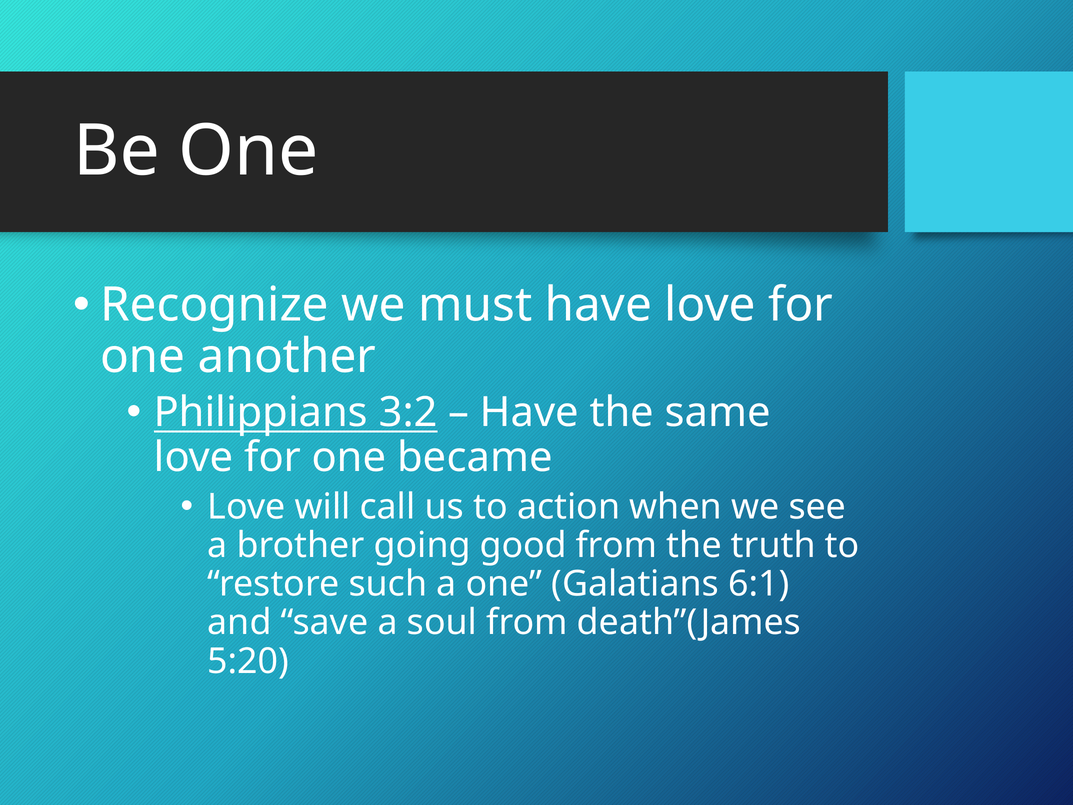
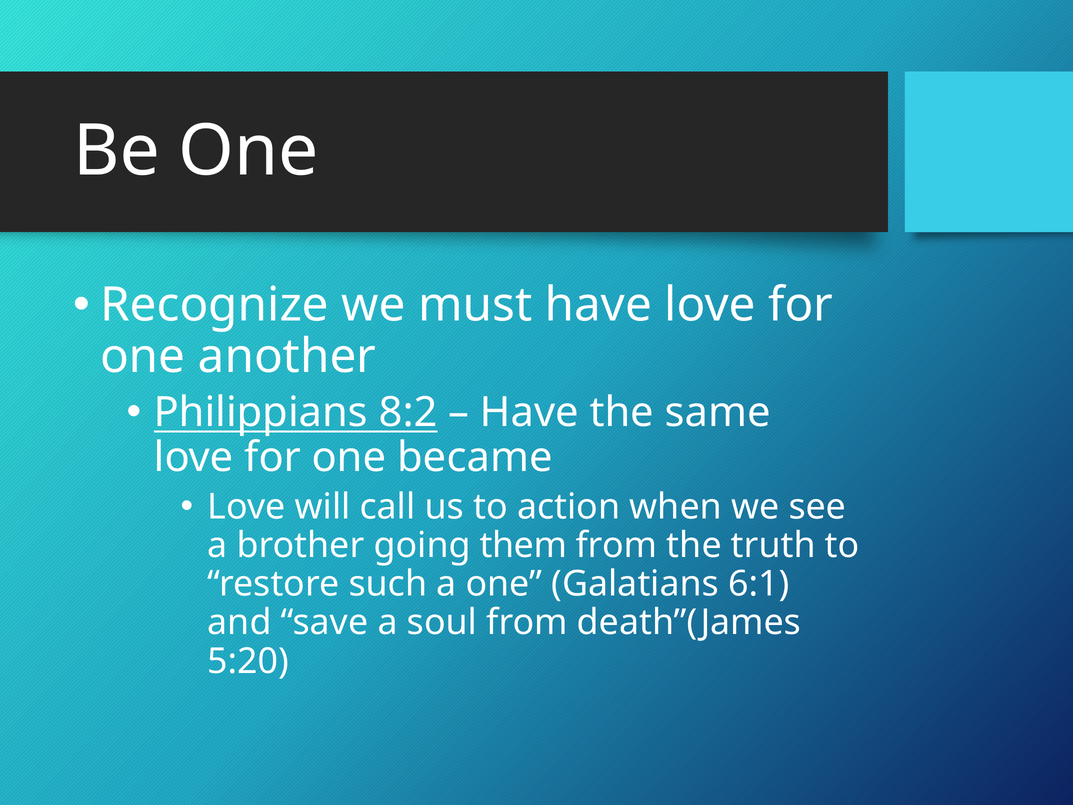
3:2: 3:2 -> 8:2 (408, 412)
good: good -> them (523, 545)
